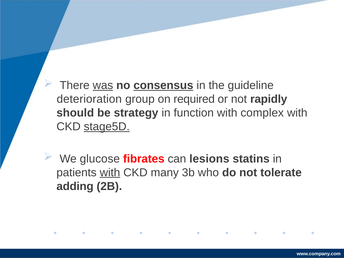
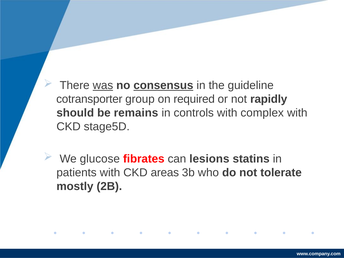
deterioration: deterioration -> cotransporter (89, 99)
strategy: strategy -> remains (136, 113)
function: function -> controls (194, 113)
stage5D underline: present -> none (107, 127)
with underline: present -> none (110, 173)
many: many -> areas (165, 173)
adding: adding -> mostly (75, 186)
